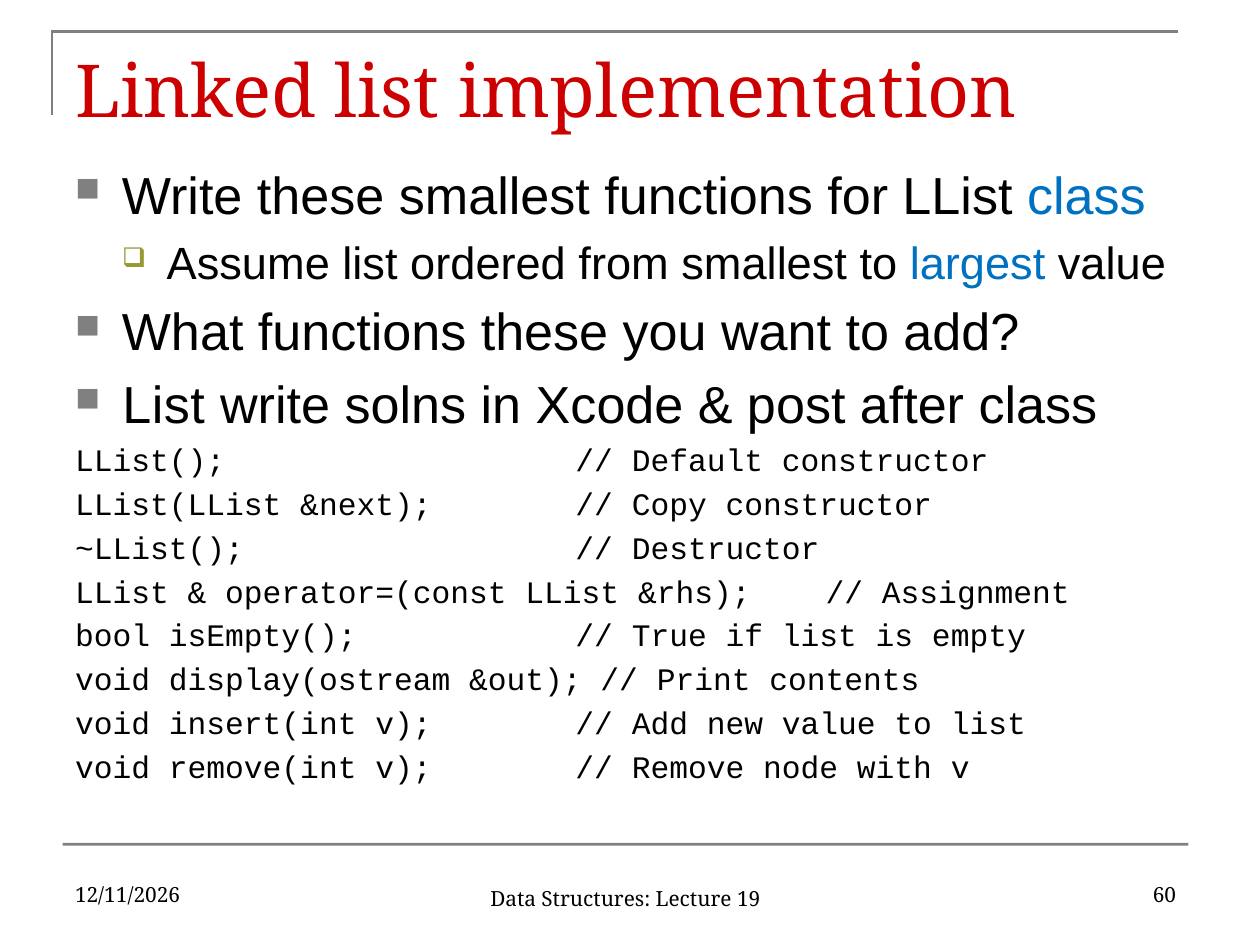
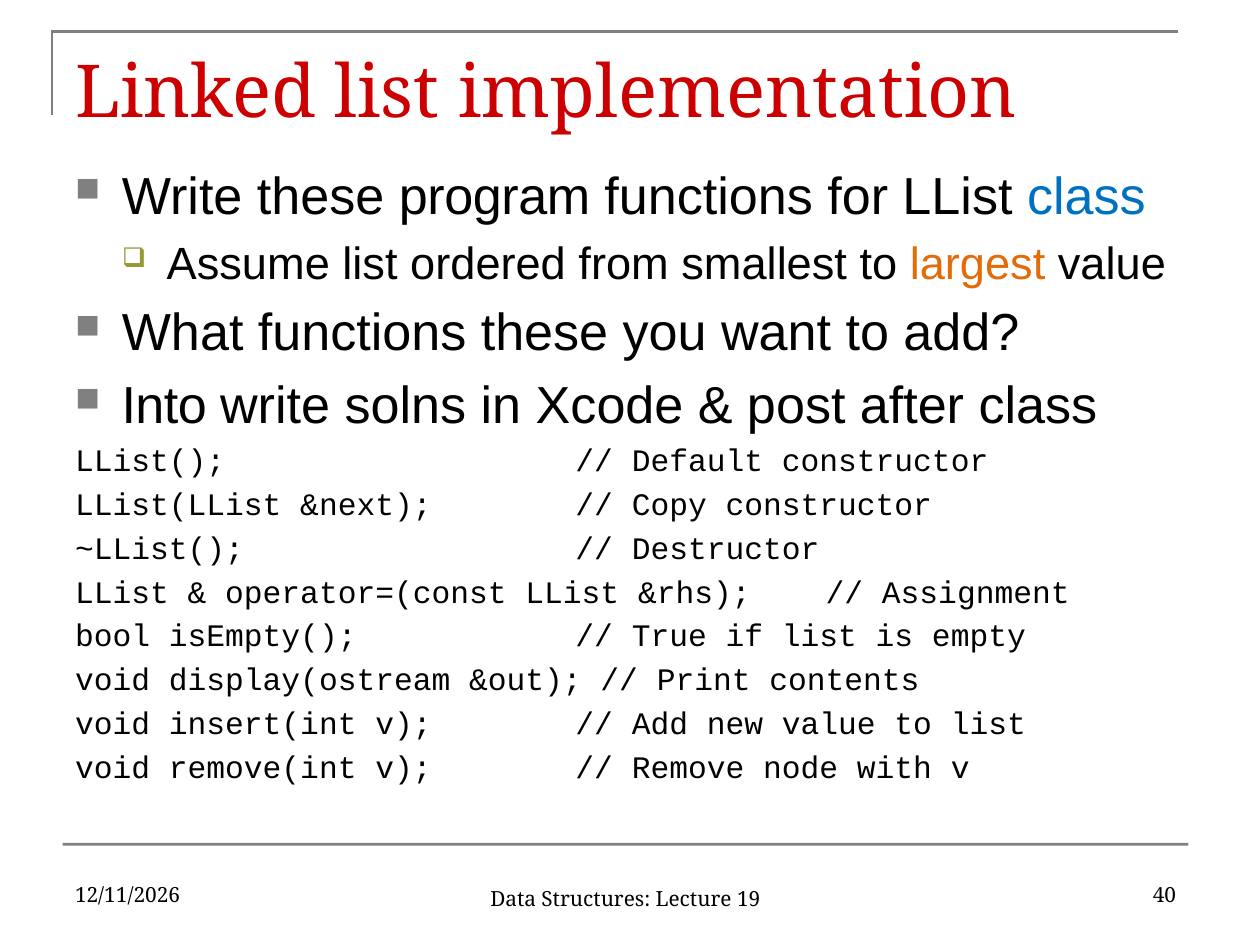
these smallest: smallest -> program (495, 198)
largest colour: blue -> orange (978, 265)
List: List -> Into (164, 407)
60: 60 -> 40 (1164, 896)
